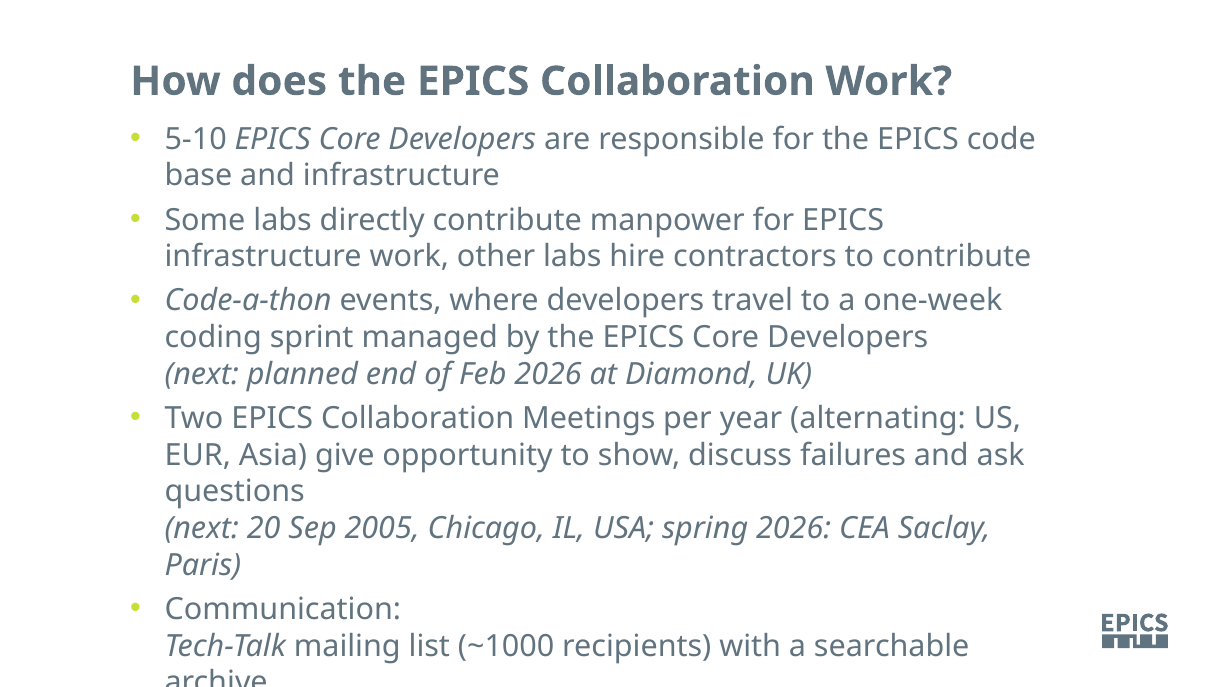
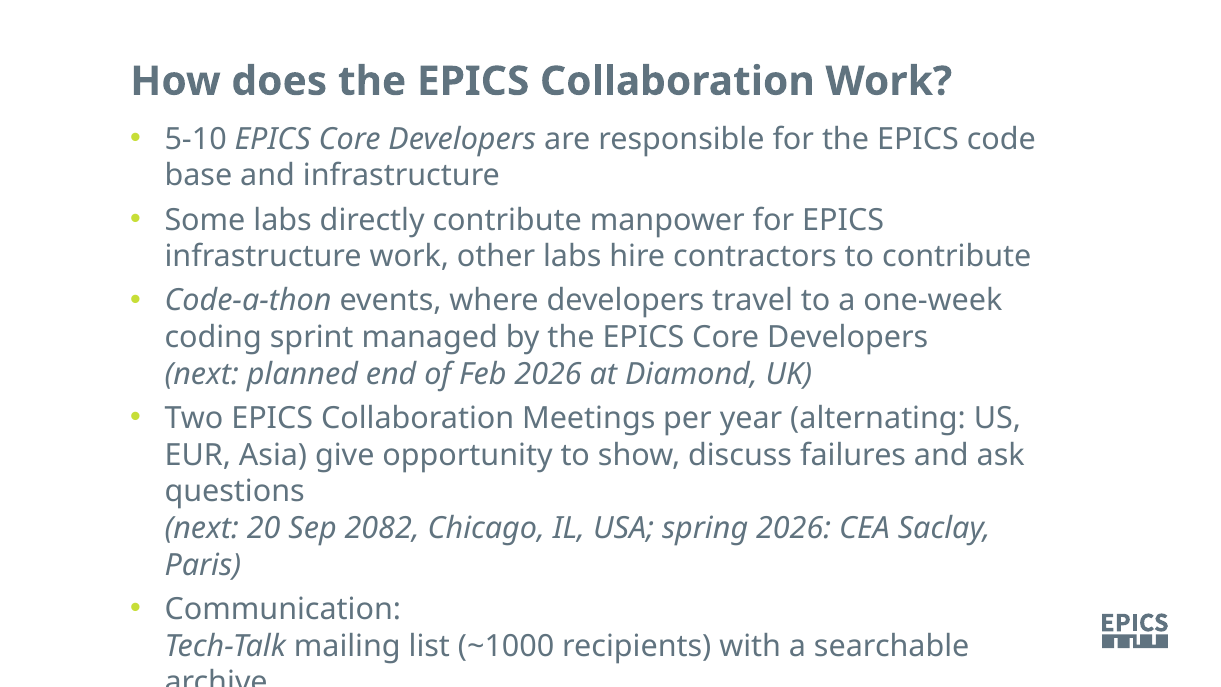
2005: 2005 -> 2082 (382, 528)
